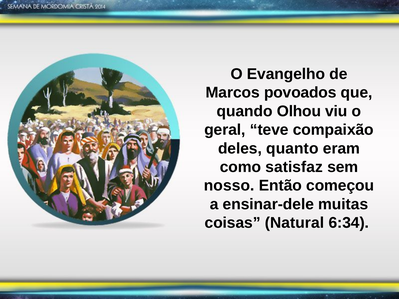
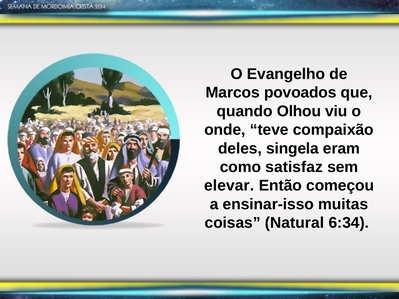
geral: geral -> onde (225, 130)
quanto: quanto -> singela (292, 149)
nosso: nosso -> elevar (229, 186)
ensinar-dele: ensinar-dele -> ensinar-isso (268, 204)
